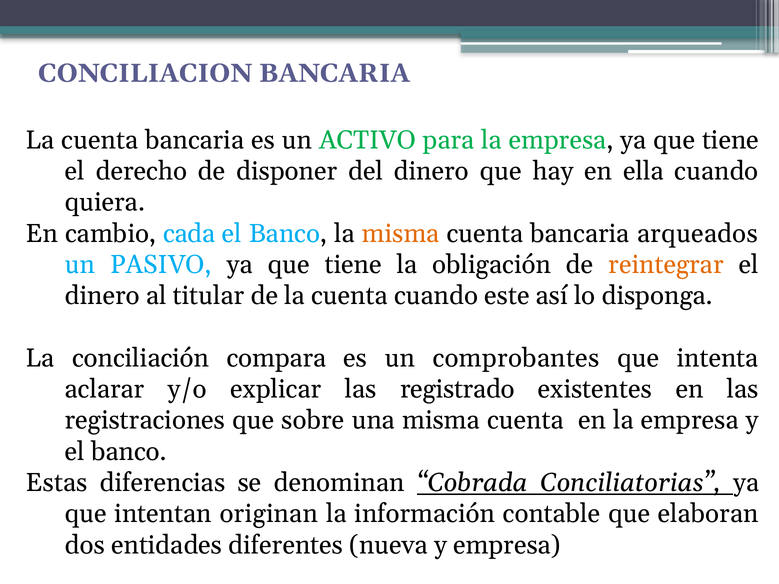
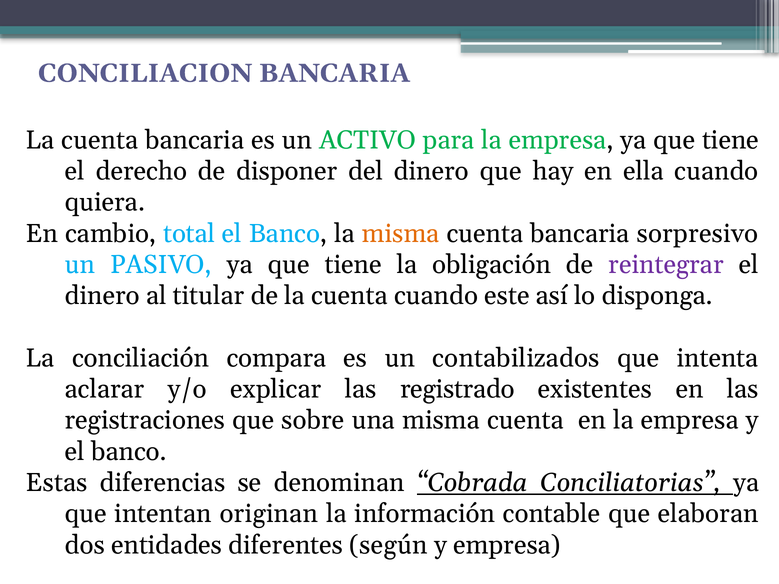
cada: cada -> total (189, 234)
arqueados: arqueados -> sorpresivo (697, 234)
reintegrar colour: orange -> purple (666, 265)
comprobantes: comprobantes -> contabilizados (516, 358)
nueva: nueva -> según (388, 545)
